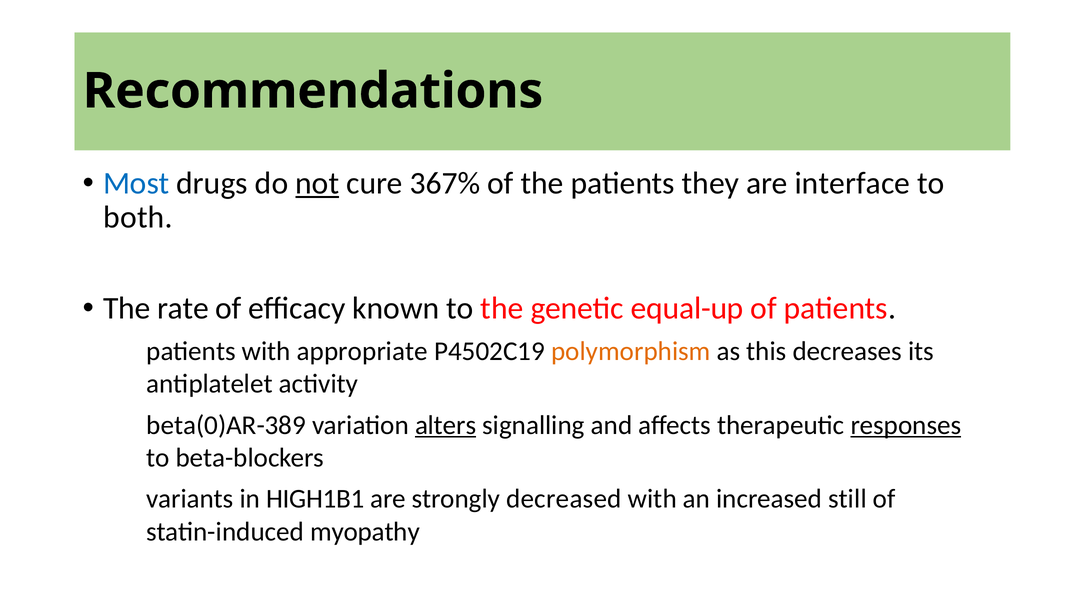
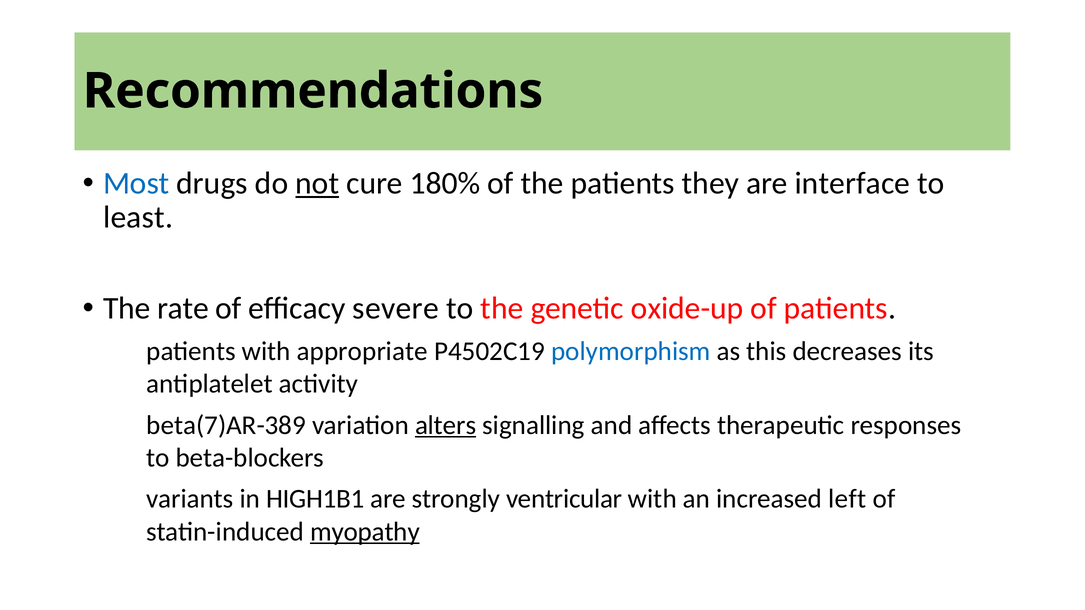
367%: 367% -> 180% (445, 183)
both: both -> least (138, 218)
known: known -> severe (396, 309)
equal-up: equal-up -> oxide-up (687, 309)
polymorphism colour: orange -> blue (631, 351)
beta(0)AR-389: beta(0)AR-389 -> beta(7)AR-389 (226, 425)
responses underline: present -> none (906, 425)
decreased: decreased -> ventricular (564, 499)
still: still -> left (847, 499)
myopathy underline: none -> present (365, 532)
